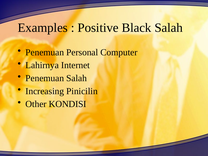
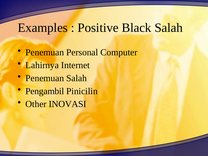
Increasing: Increasing -> Pengambil (45, 91)
KONDISI: KONDISI -> INOVASI (68, 104)
